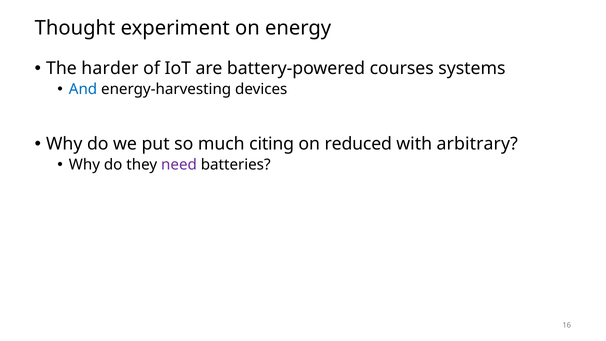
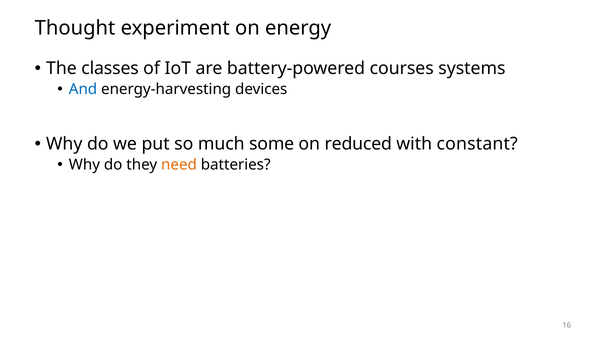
harder: harder -> classes (110, 69)
citing: citing -> some (272, 144)
arbitrary: arbitrary -> constant (477, 144)
need colour: purple -> orange (179, 165)
